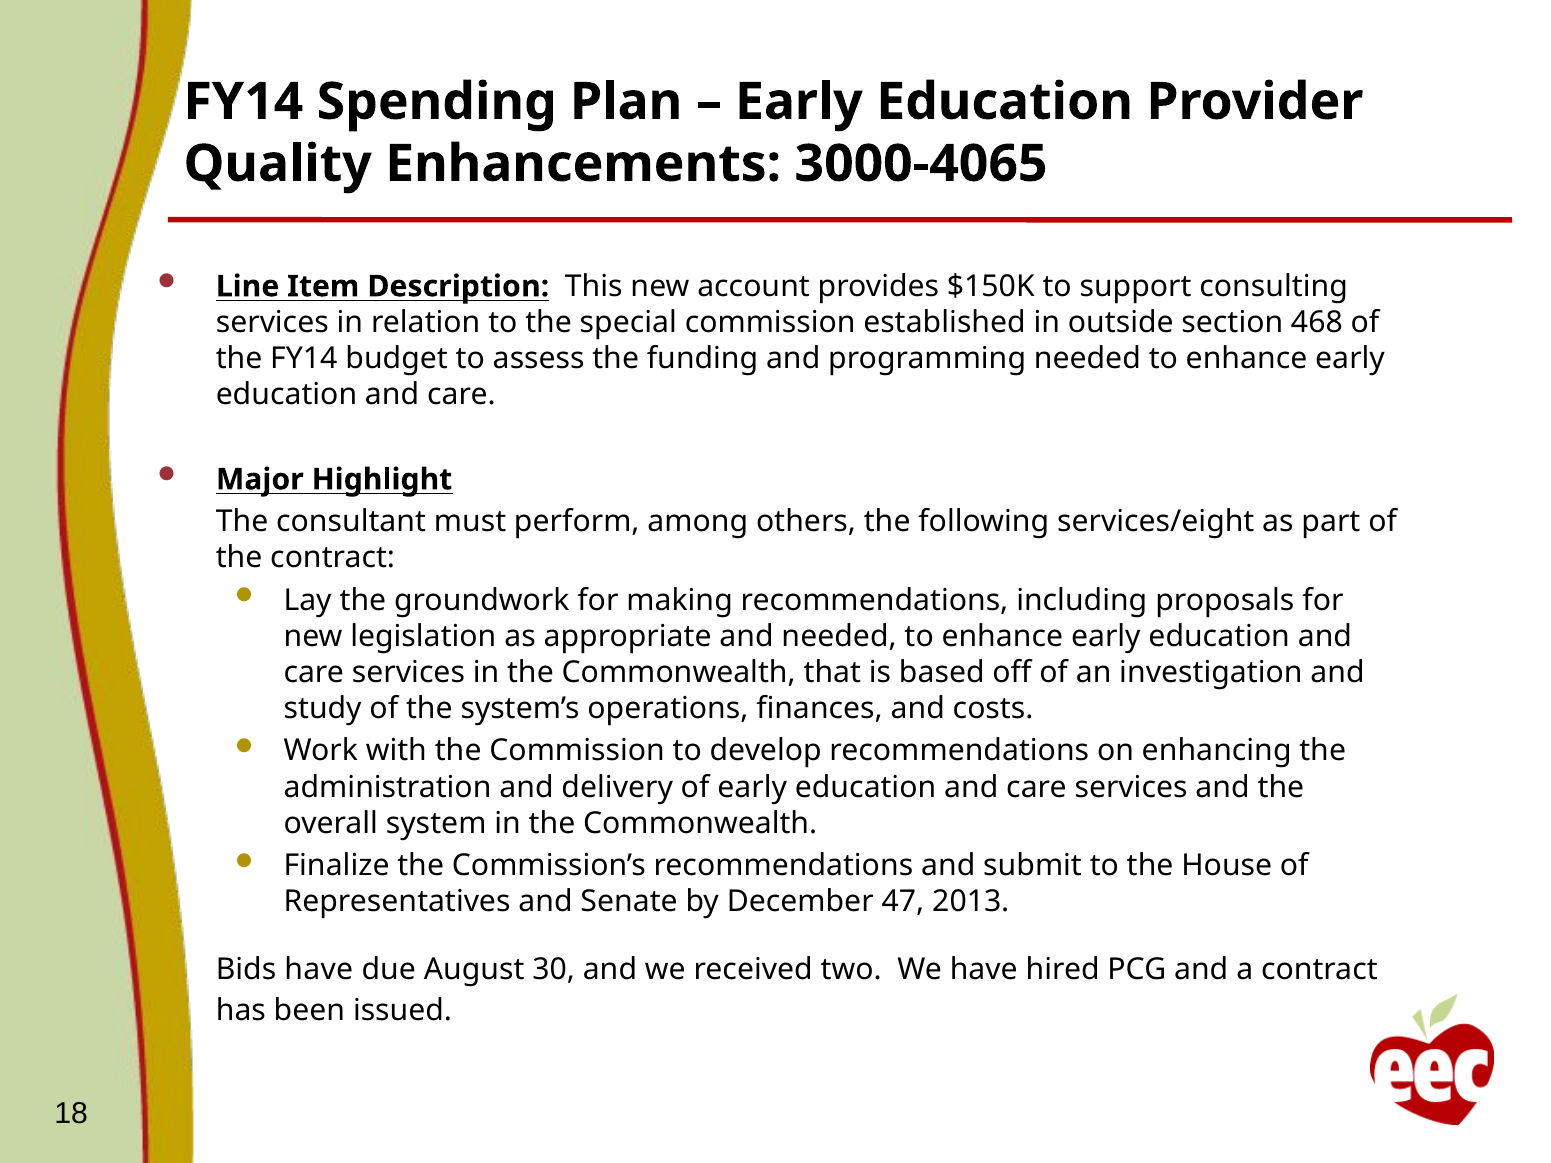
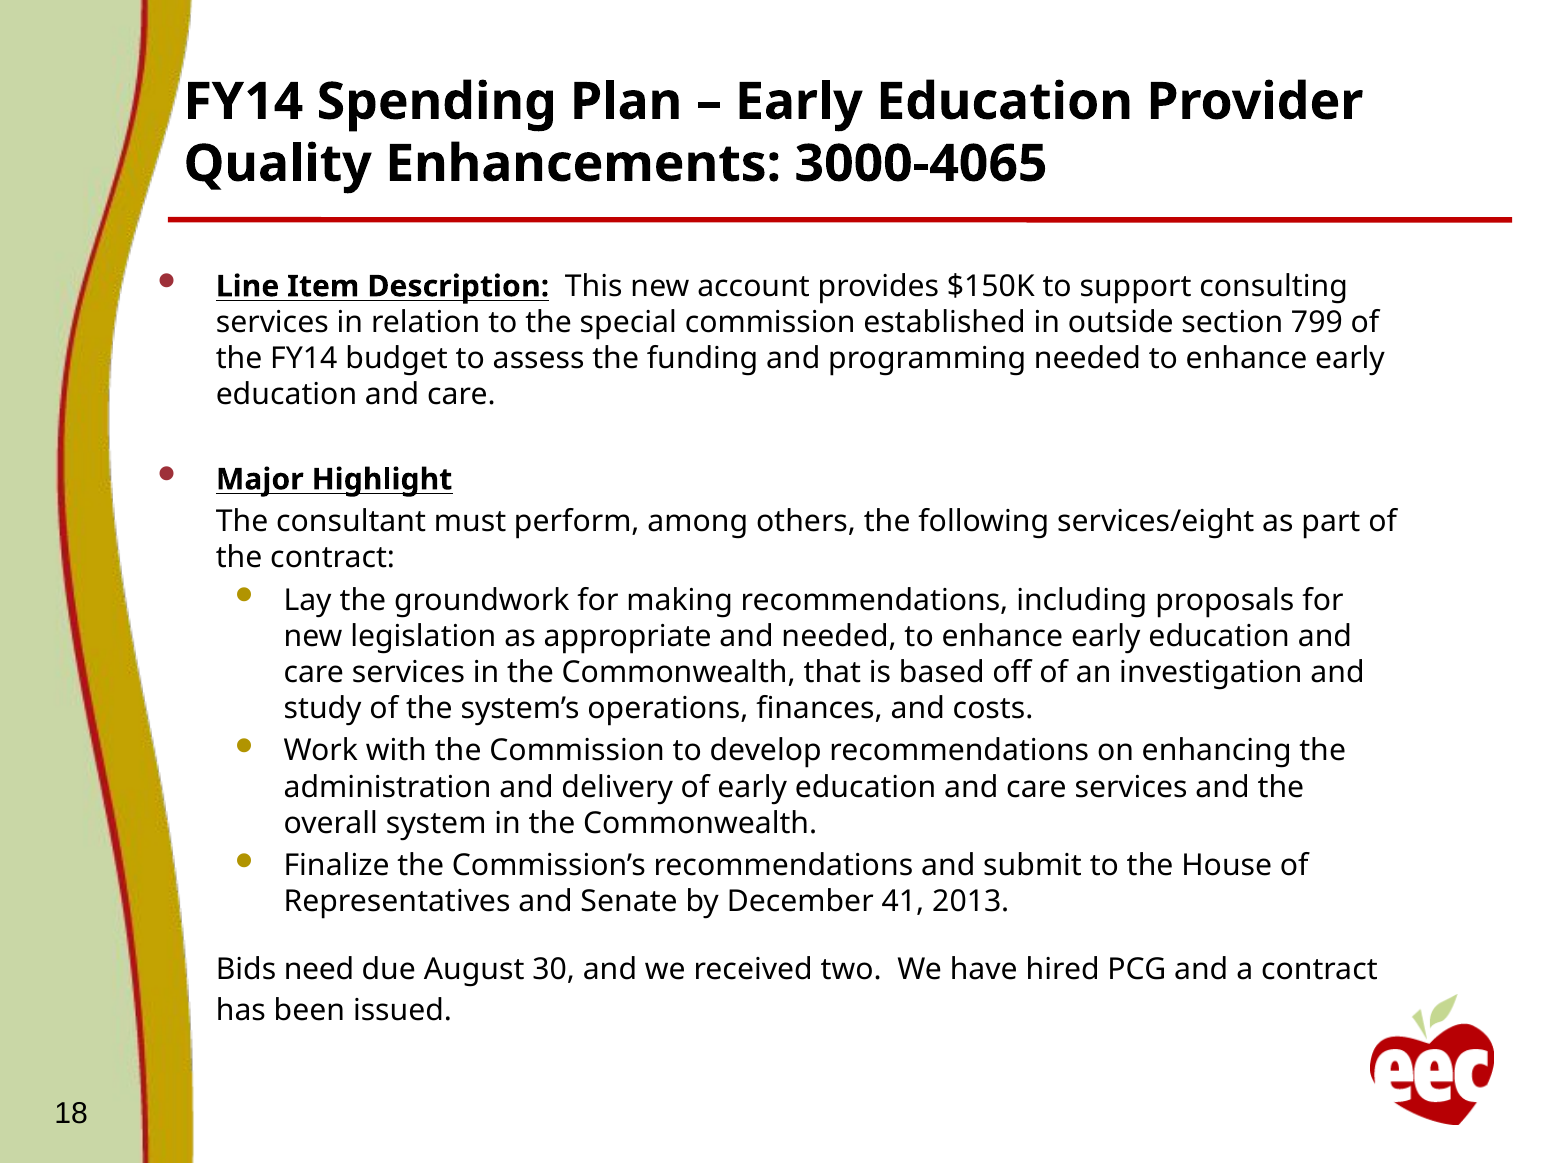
468: 468 -> 799 (1317, 323)
47: 47 -> 41 (903, 902)
Bids have: have -> need (319, 970)
